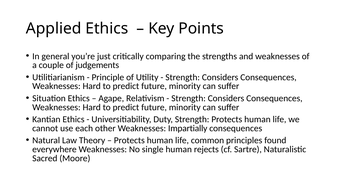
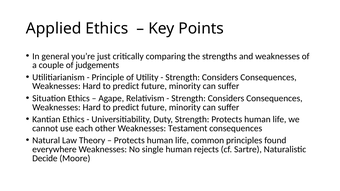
Impartially: Impartially -> Testament (188, 128)
Sacred: Sacred -> Decide (45, 158)
